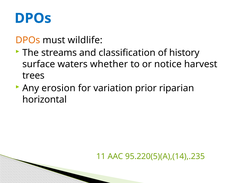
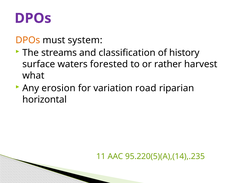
DPOs colour: blue -> purple (33, 18)
wildlife: wildlife -> system (85, 40)
whether: whether -> forested (109, 64)
notice: notice -> rather (168, 64)
trees: trees -> what (33, 76)
prior: prior -> road (146, 88)
